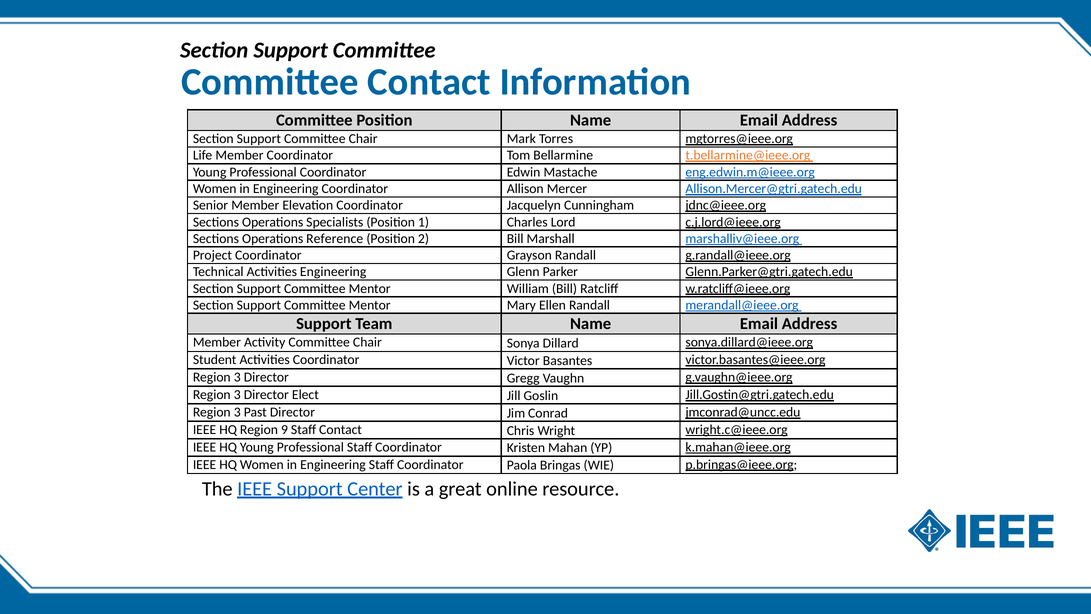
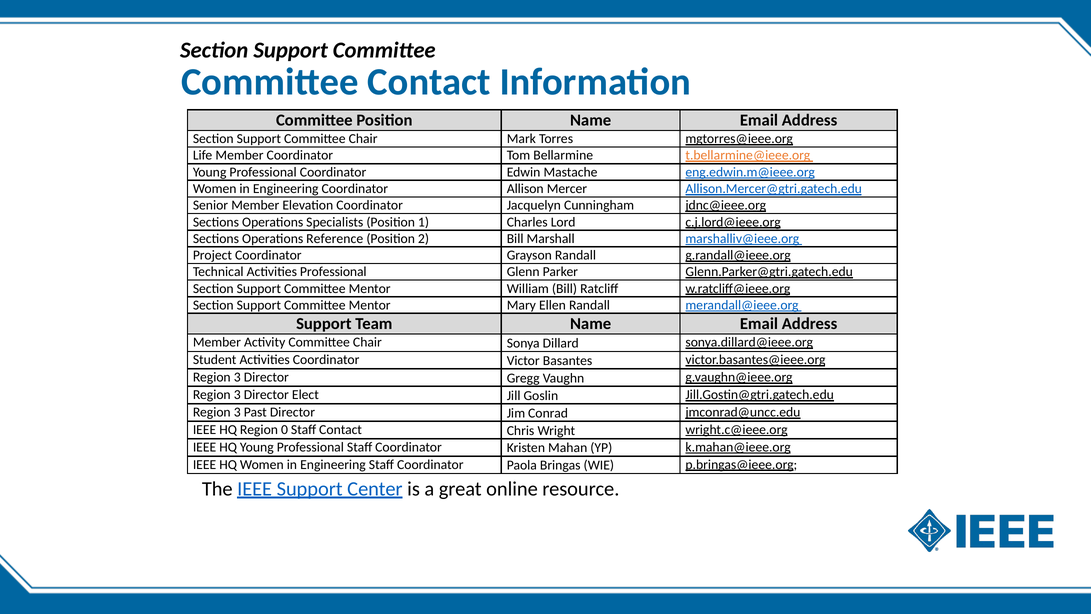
Activities Engineering: Engineering -> Professional (333, 272)
9: 9 -> 0 (285, 429)
